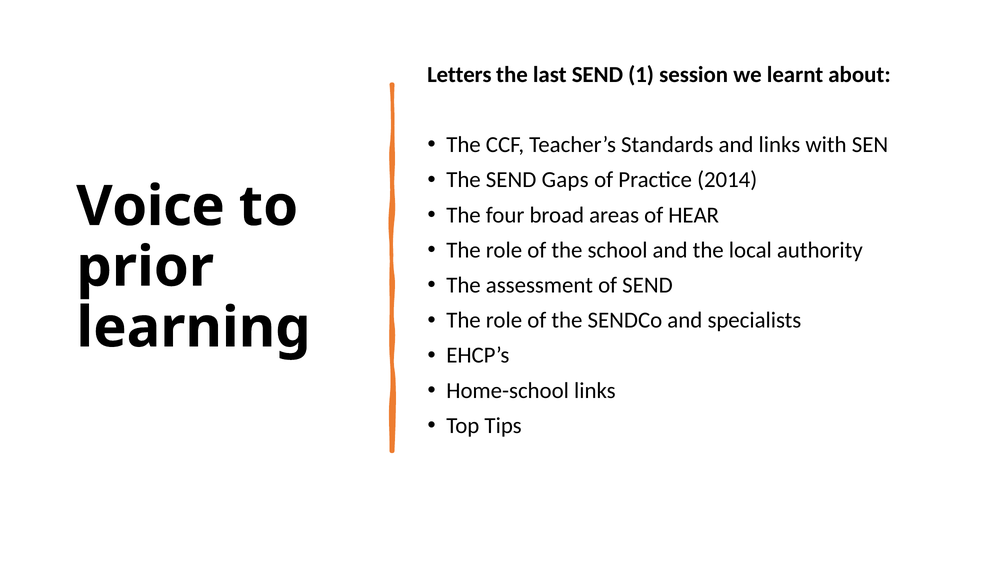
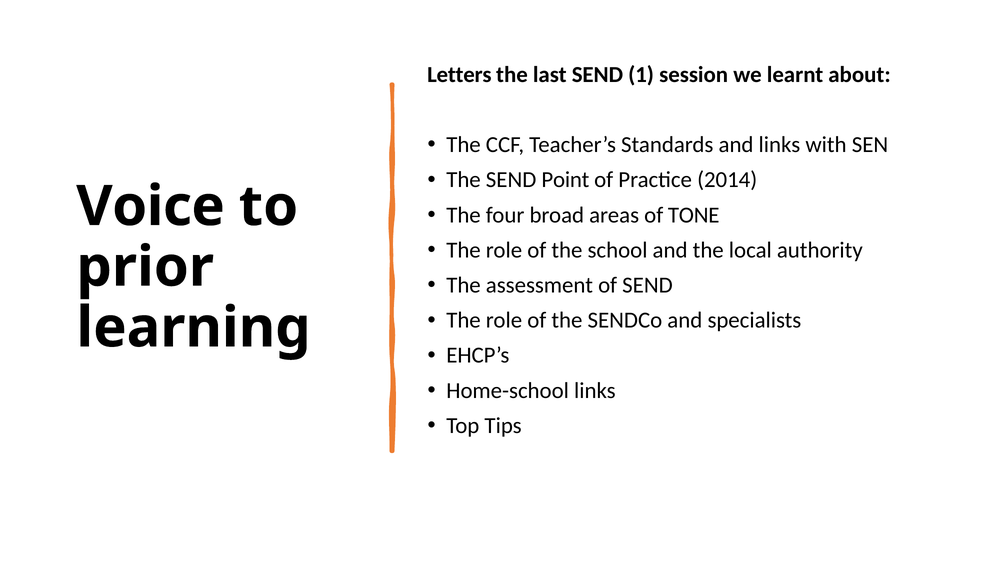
Gaps: Gaps -> Point (565, 180)
HEAR: HEAR -> TONE (694, 215)
